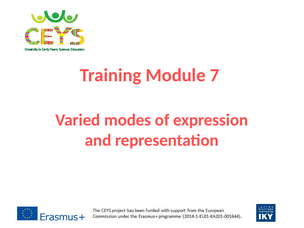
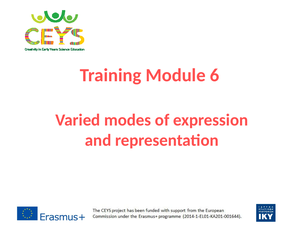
7: 7 -> 6 (215, 75)
